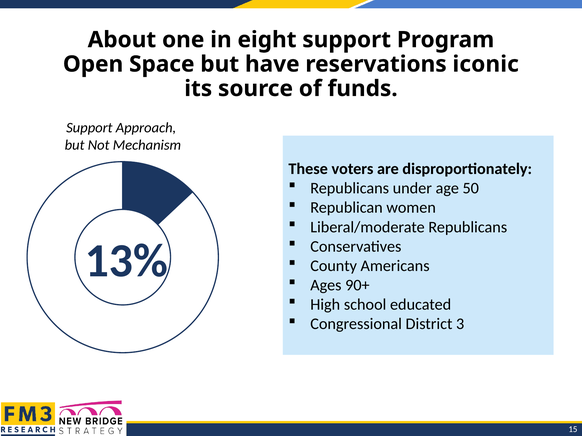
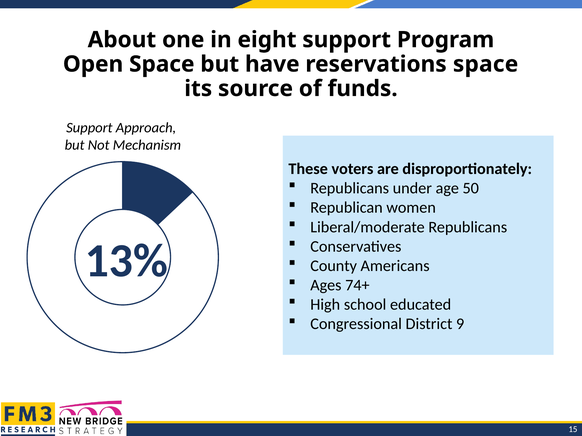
reservations iconic: iconic -> space (486, 64)
90+: 90+ -> 74+ (357, 286)
3: 3 -> 9 (460, 324)
